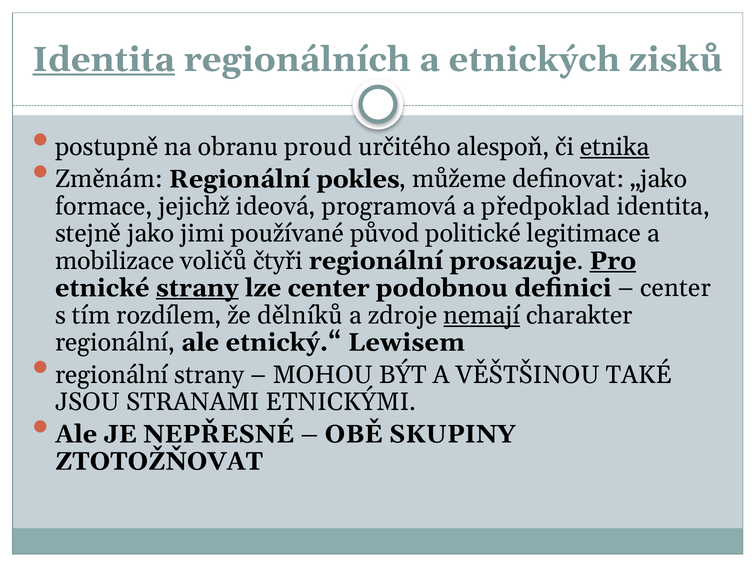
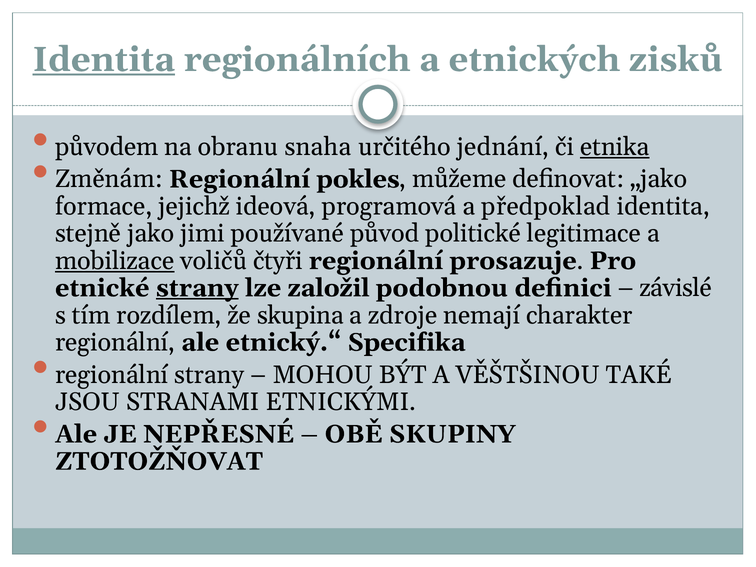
postupně: postupně -> původem (107, 147)
proud: proud -> snaha (318, 147)
alespoň: alespoň -> jednání (503, 147)
mobilizace underline: none -> present (115, 261)
Pro underline: present -> none (613, 261)
lze center: center -> založil (329, 288)
center: center -> závislé (676, 288)
dělníků: dělníků -> skupina (300, 315)
nemají underline: present -> none (482, 315)
Lewisem: Lewisem -> Specifika (407, 342)
